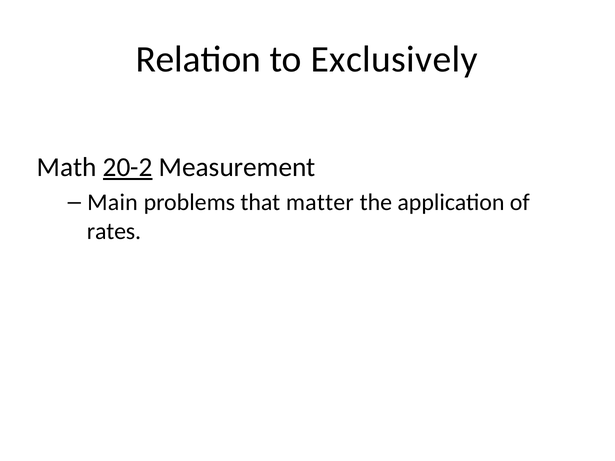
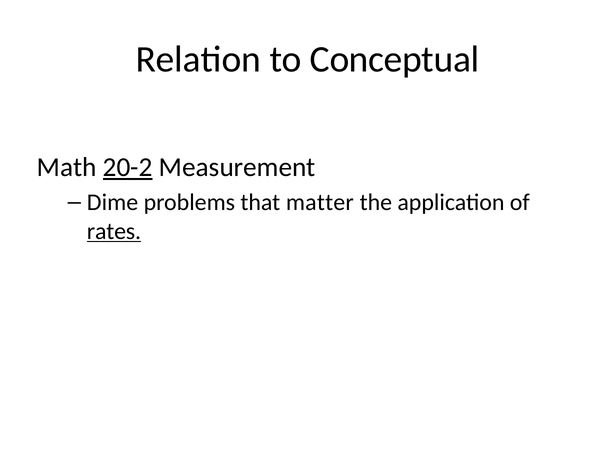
Exclusively: Exclusively -> Conceptual (395, 60)
Main: Main -> Dime (113, 203)
rates underline: none -> present (114, 231)
